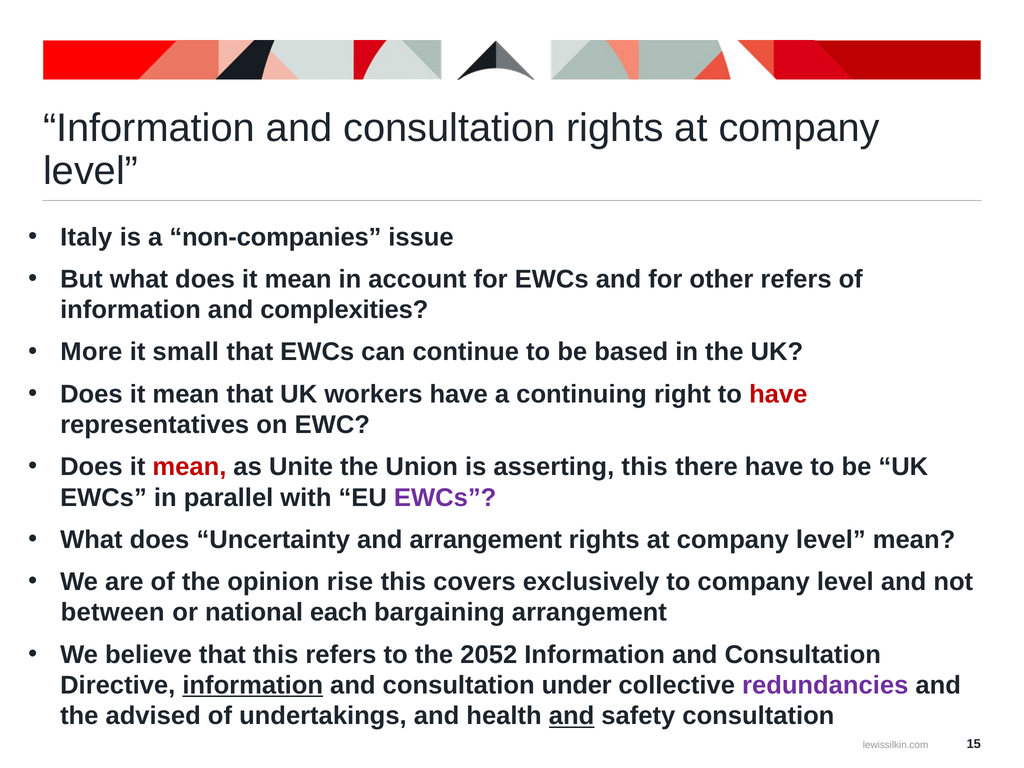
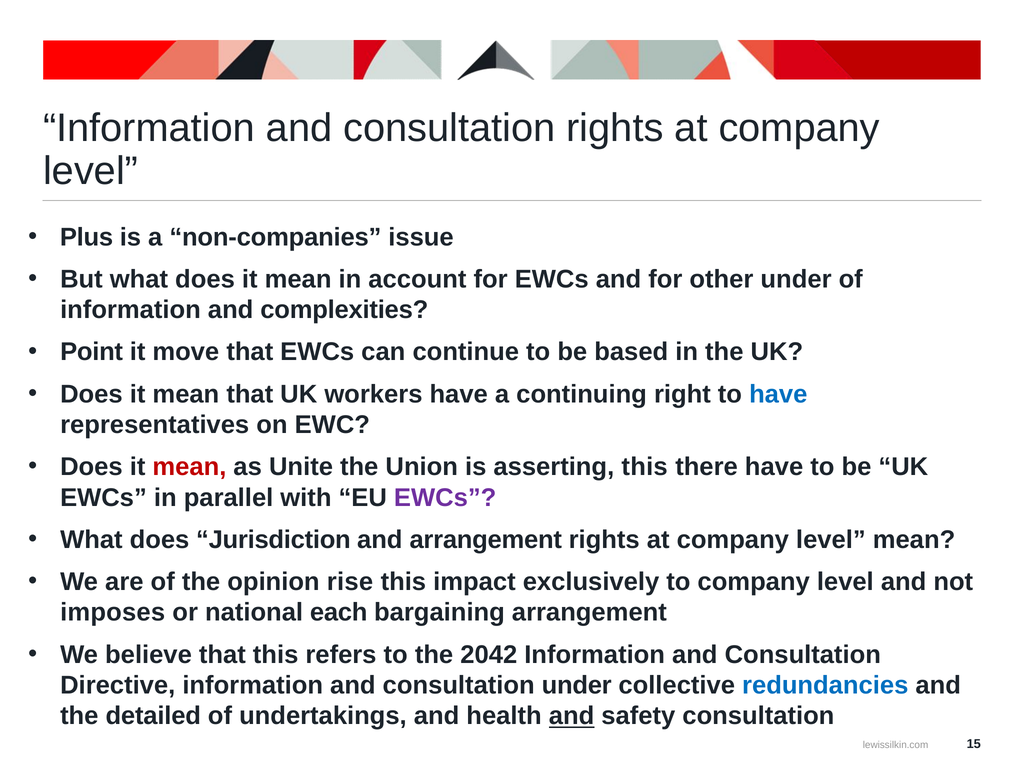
Italy: Italy -> Plus (87, 237)
other refers: refers -> under (796, 279)
More: More -> Point (92, 352)
small: small -> move (186, 352)
have colour: red -> blue (778, 394)
Uncertainty: Uncertainty -> Jurisdiction (273, 540)
covers: covers -> impact (474, 582)
between: between -> imposes (113, 612)
2052: 2052 -> 2042 (489, 655)
information underline: present -> none (253, 685)
redundancies colour: purple -> blue (825, 685)
advised: advised -> detailed (153, 716)
